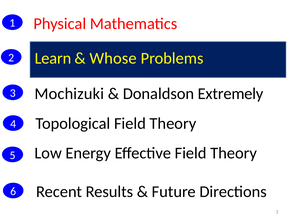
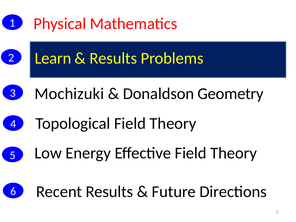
Whose: Whose -> Results (113, 58)
Extremely: Extremely -> Geometry (231, 94)
